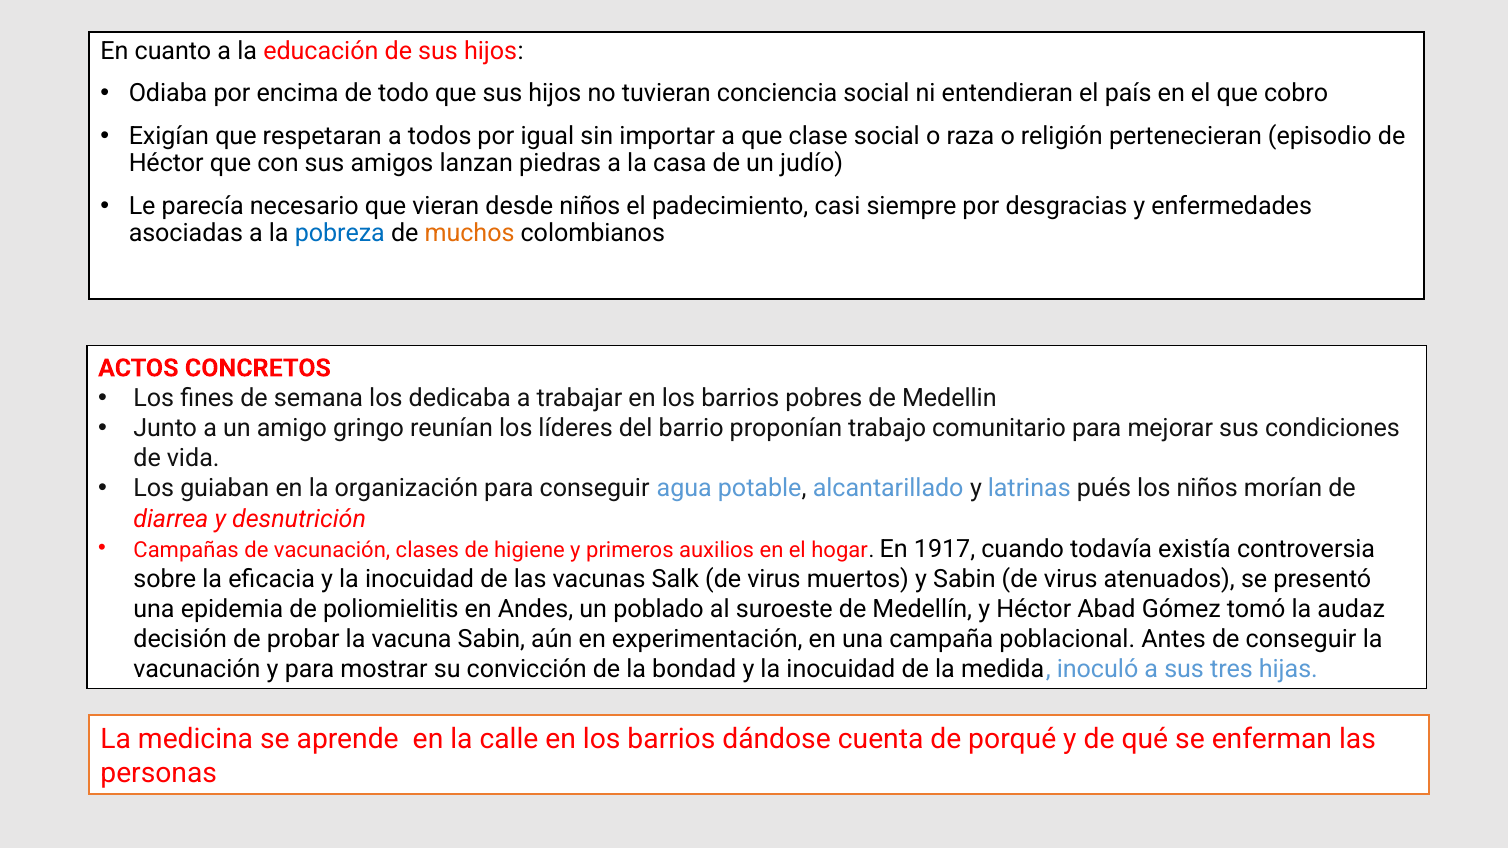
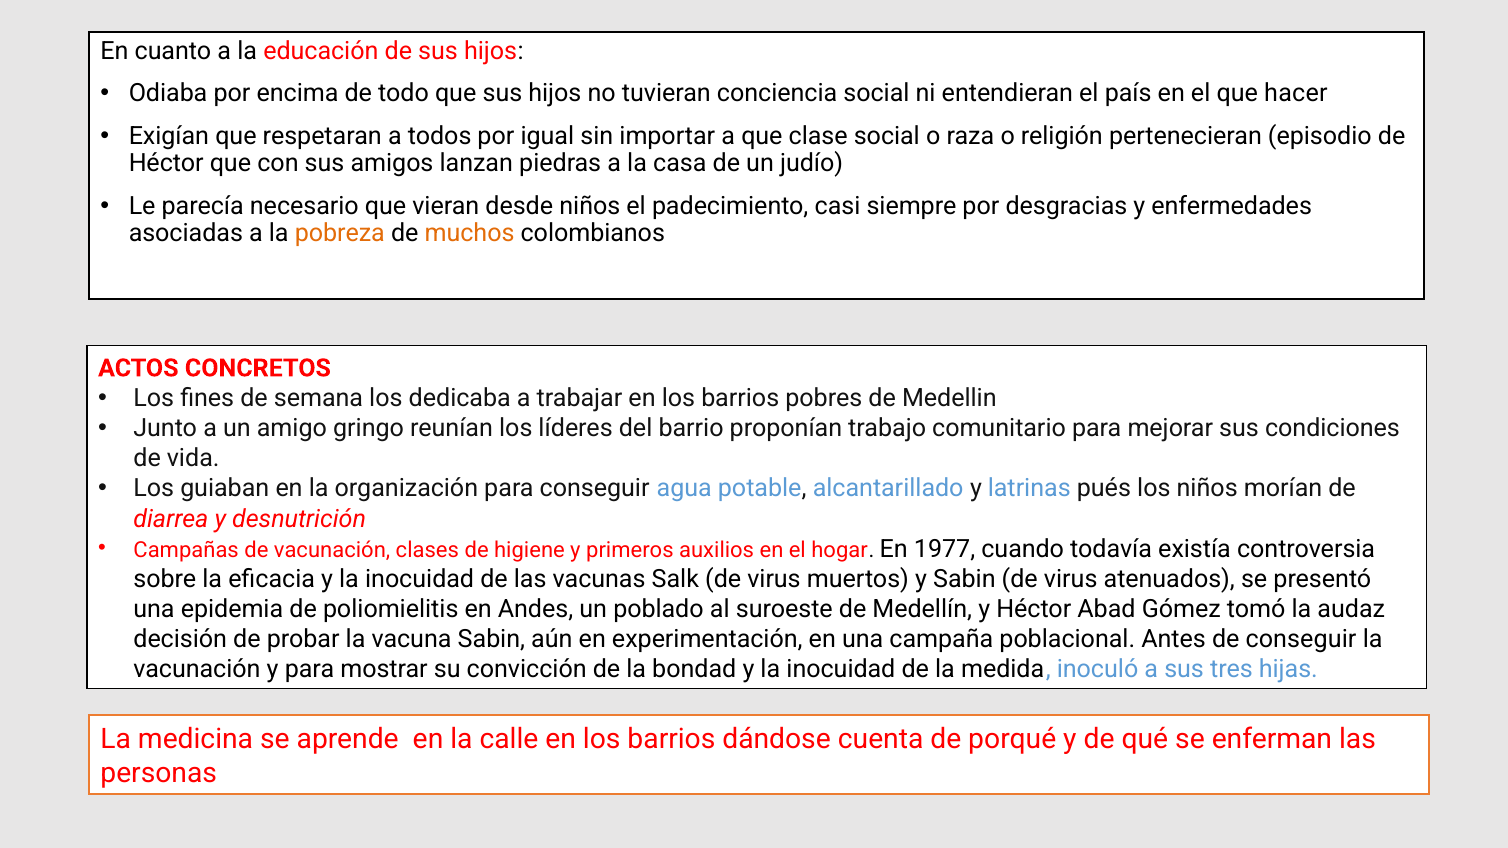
cobro: cobro -> hacer (1296, 94)
pobreza colour: blue -> orange (340, 234)
1917: 1917 -> 1977 (945, 549)
